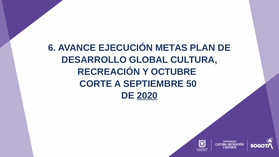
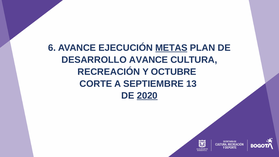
METAS underline: none -> present (171, 48)
DESARROLLO GLOBAL: GLOBAL -> AVANCE (149, 60)
50: 50 -> 13 (192, 84)
